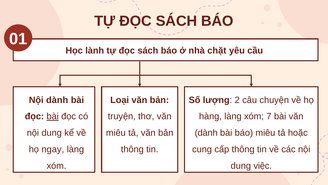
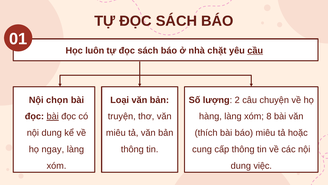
lành: lành -> luôn (95, 50)
cầu underline: none -> present (255, 50)
Nội dành: dành -> chọn (57, 100)
7: 7 -> 8 (269, 116)
dành: dành -> thích (206, 133)
